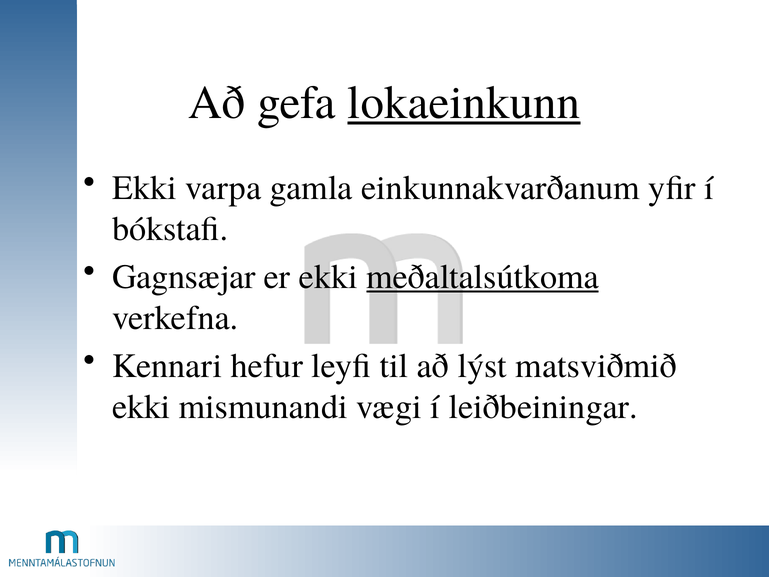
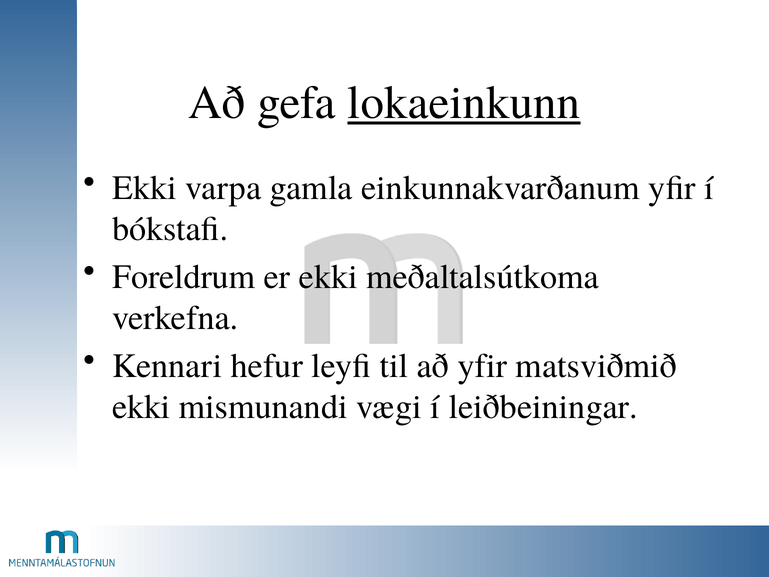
Gagnsæjar: Gagnsæjar -> Foreldrum (184, 277)
meðaltalsútkoma underline: present -> none (483, 277)
að lýst: lýst -> yfir (482, 366)
